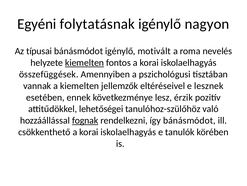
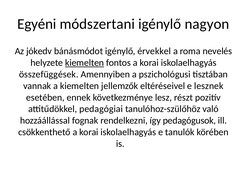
folytatásnak: folytatásnak -> módszertani (97, 24)
típusai: típusai -> jókedv (39, 51)
motivált: motivált -> érvekkel (154, 51)
érzik: érzik -> részt (183, 97)
lehetőségei: lehetőségei -> pedagógiai (101, 109)
fognak underline: present -> none (85, 120)
így bánásmódot: bánásmódot -> pedagógusok (189, 120)
